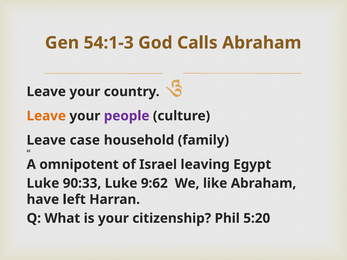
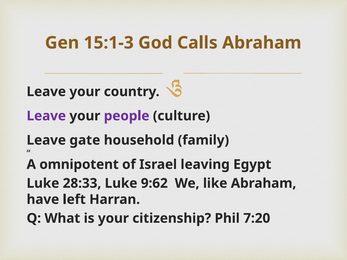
54:1-3: 54:1-3 -> 15:1-3 (109, 43)
Leave colour: orange -> purple (46, 116)
case: case -> gate (85, 140)
90:33: 90:33 -> 28:33 (82, 183)
5:20: 5:20 -> 7:20 (257, 218)
